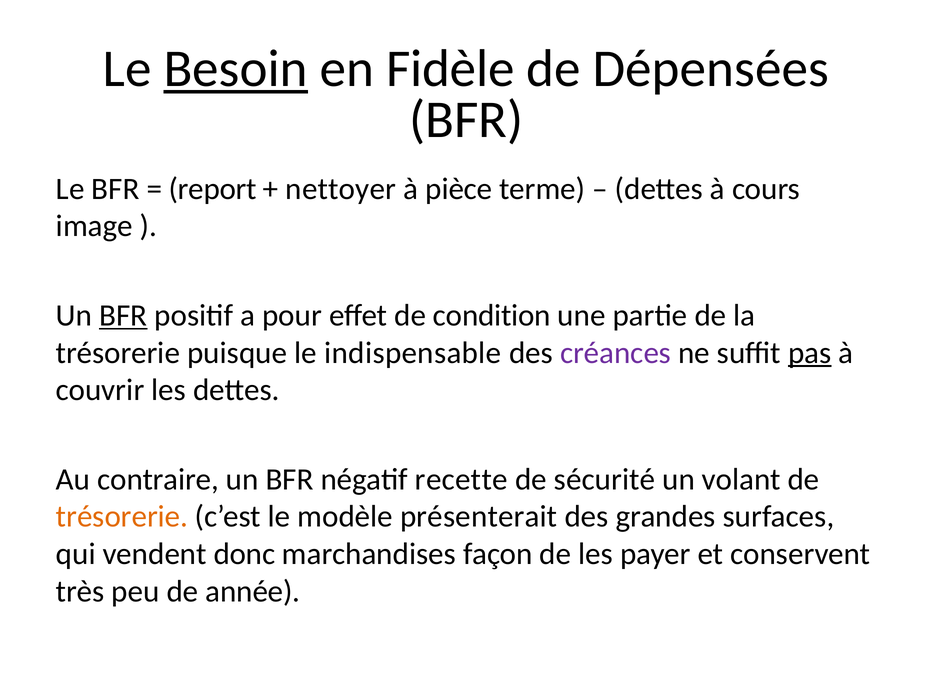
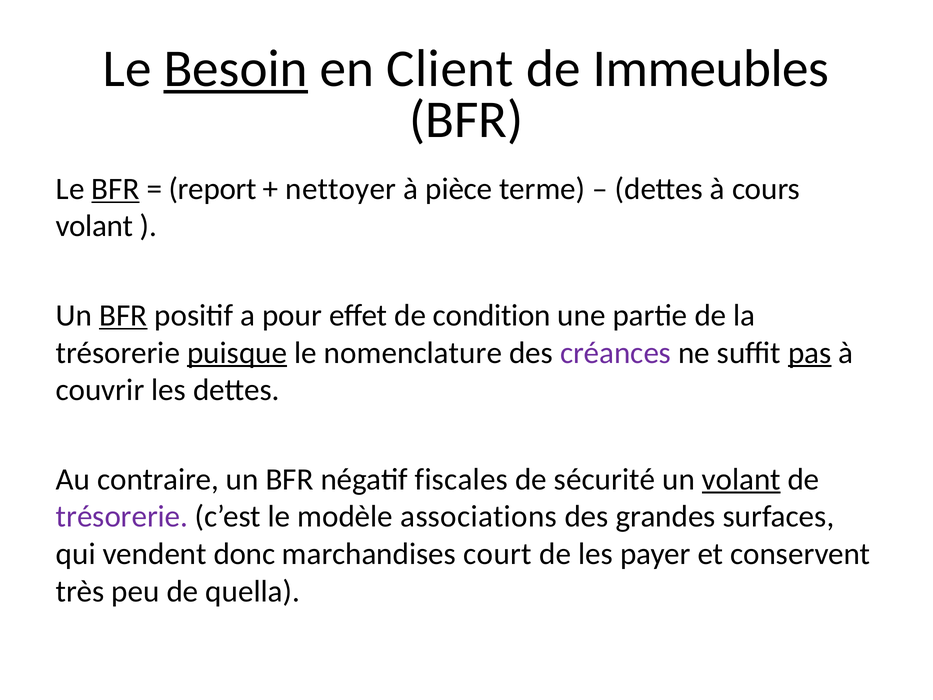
Fidèle: Fidèle -> Client (450, 69)
Dépensées: Dépensées -> Immeubles (711, 69)
BFR underline: none -> present (115, 189)
image: image -> volant (94, 226)
puisque underline: none -> present (237, 353)
indispensable: indispensable -> nomenclature (413, 353)
recette: recette -> fiscales (461, 479)
volant underline: none -> present (741, 479)
trésorerie colour: orange -> purple (122, 516)
présenterait: présenterait -> associations (479, 516)
façon: façon -> court (498, 554)
année: année -> quella (253, 591)
